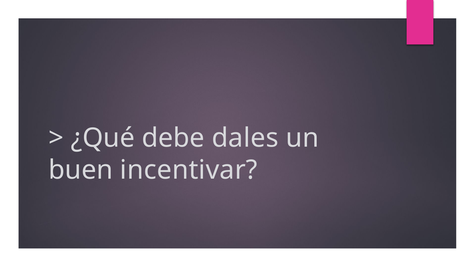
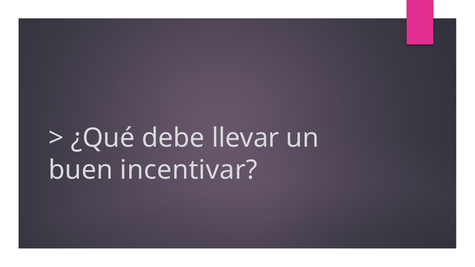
dales: dales -> llevar (245, 138)
